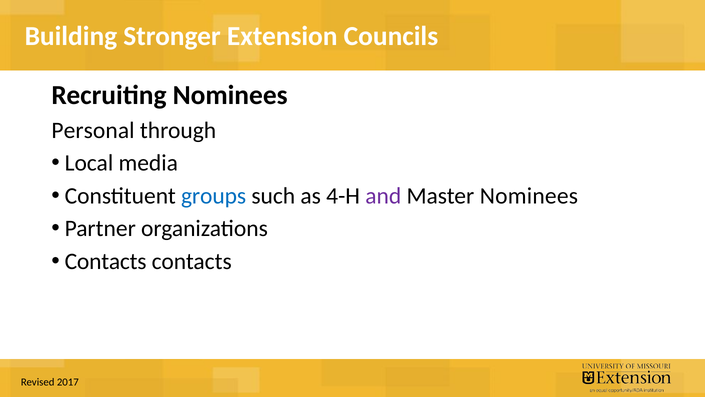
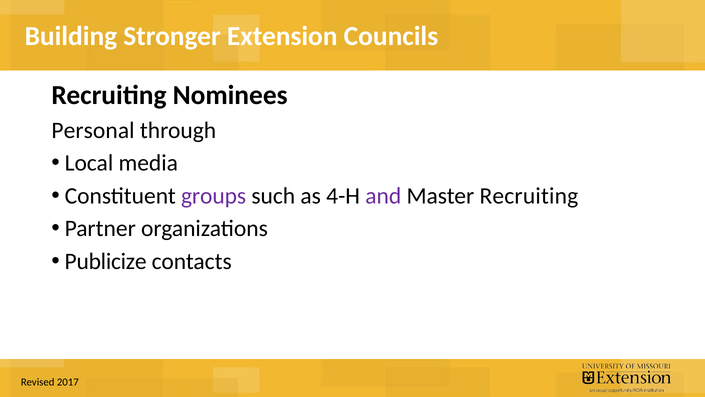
groups colour: blue -> purple (214, 196)
Master Nominees: Nominees -> Recruiting (529, 196)
Contacts: Contacts -> Publicize (106, 261)
